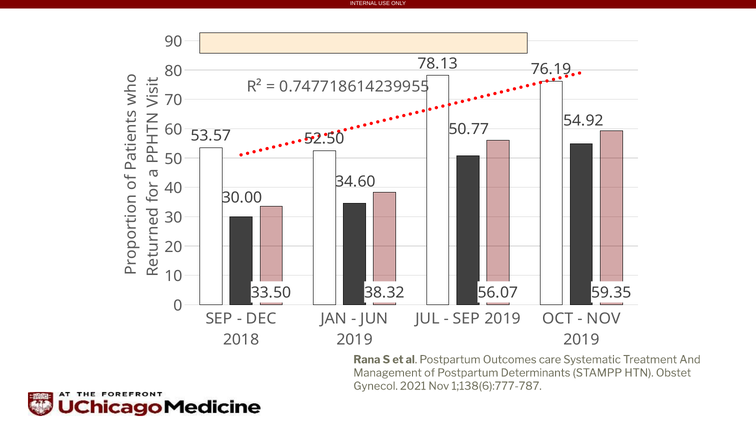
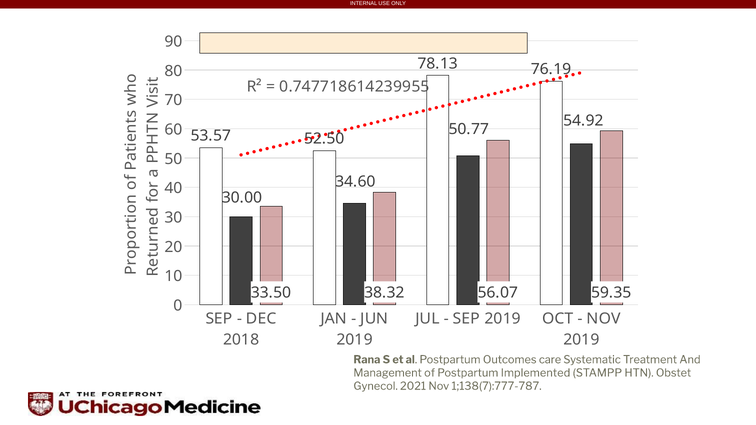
Determinants: Determinants -> Implemented (535, 373)
1;138(6):777-787: 1;138(6):777-787 -> 1;138(7):777-787 (497, 386)
